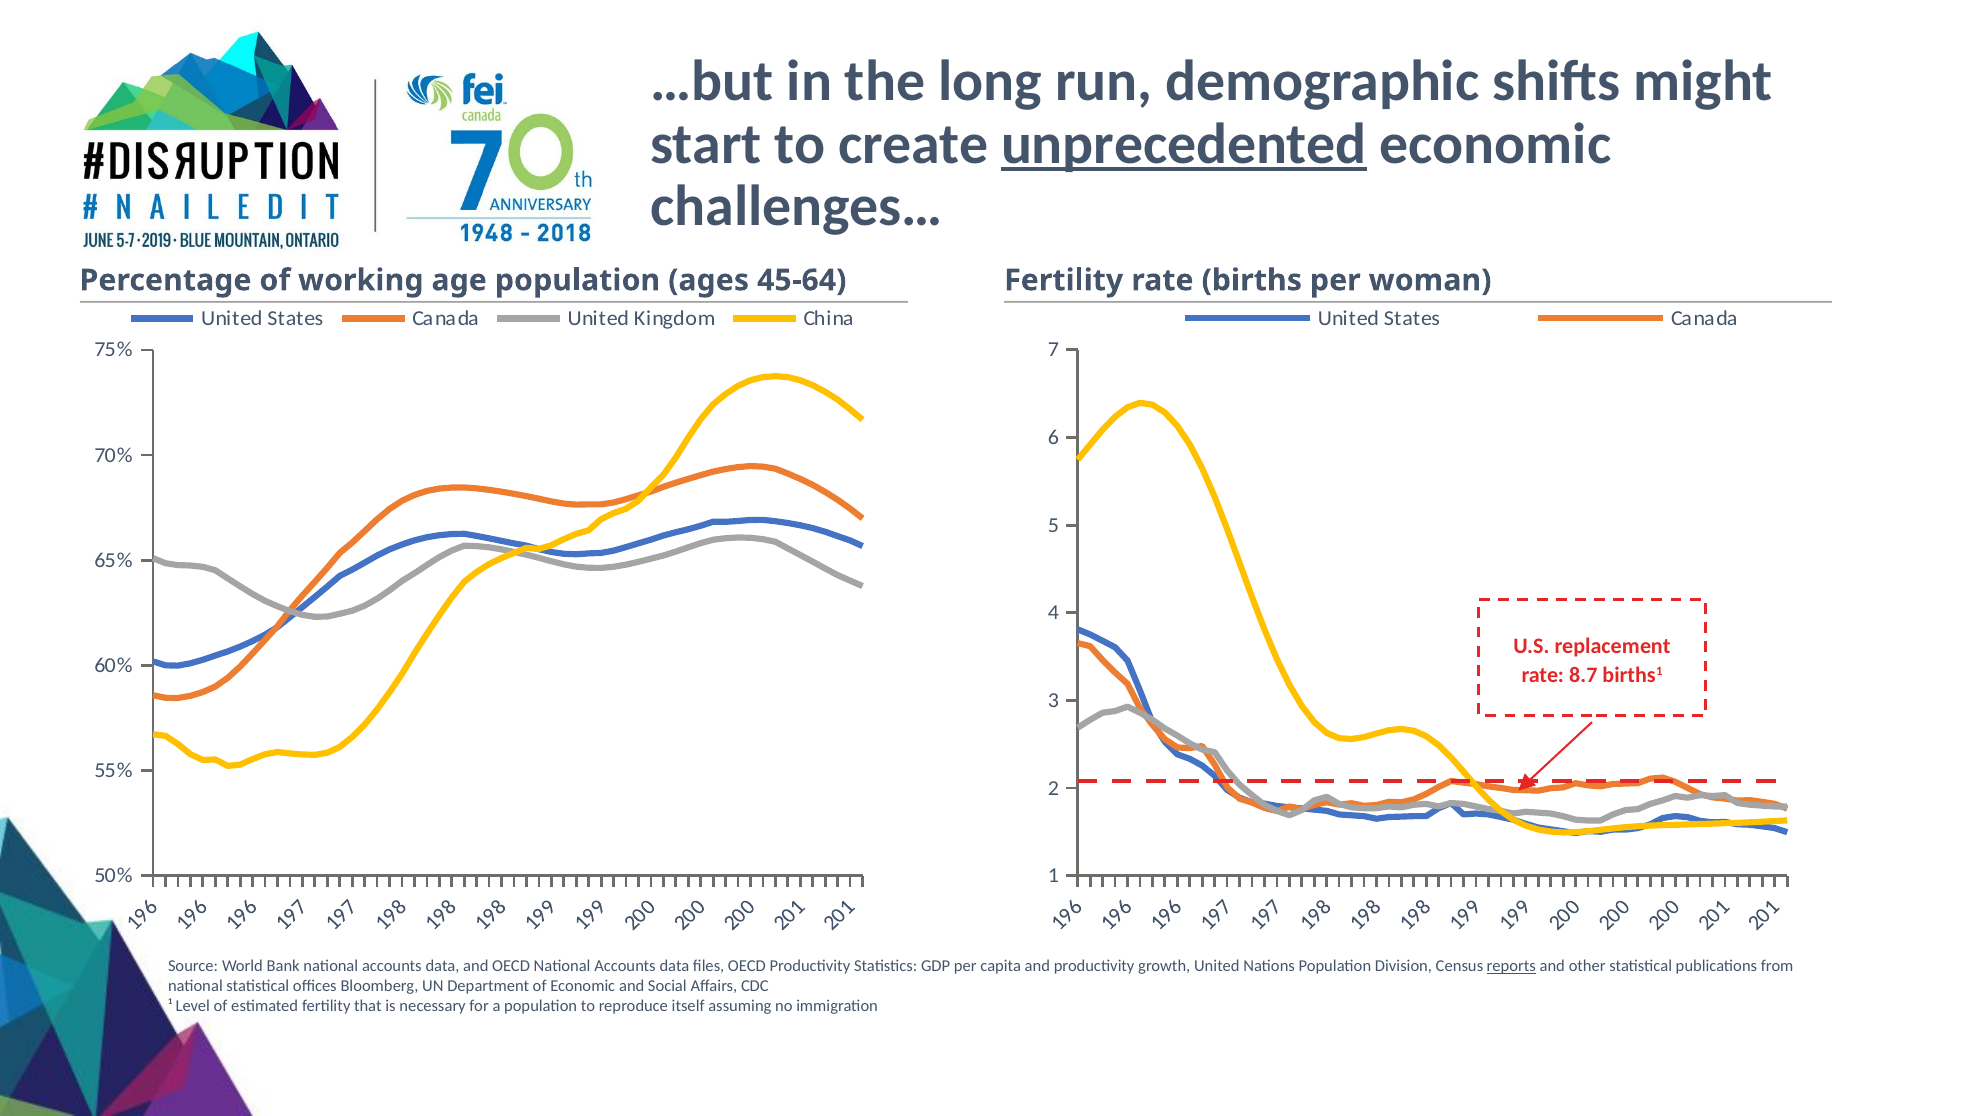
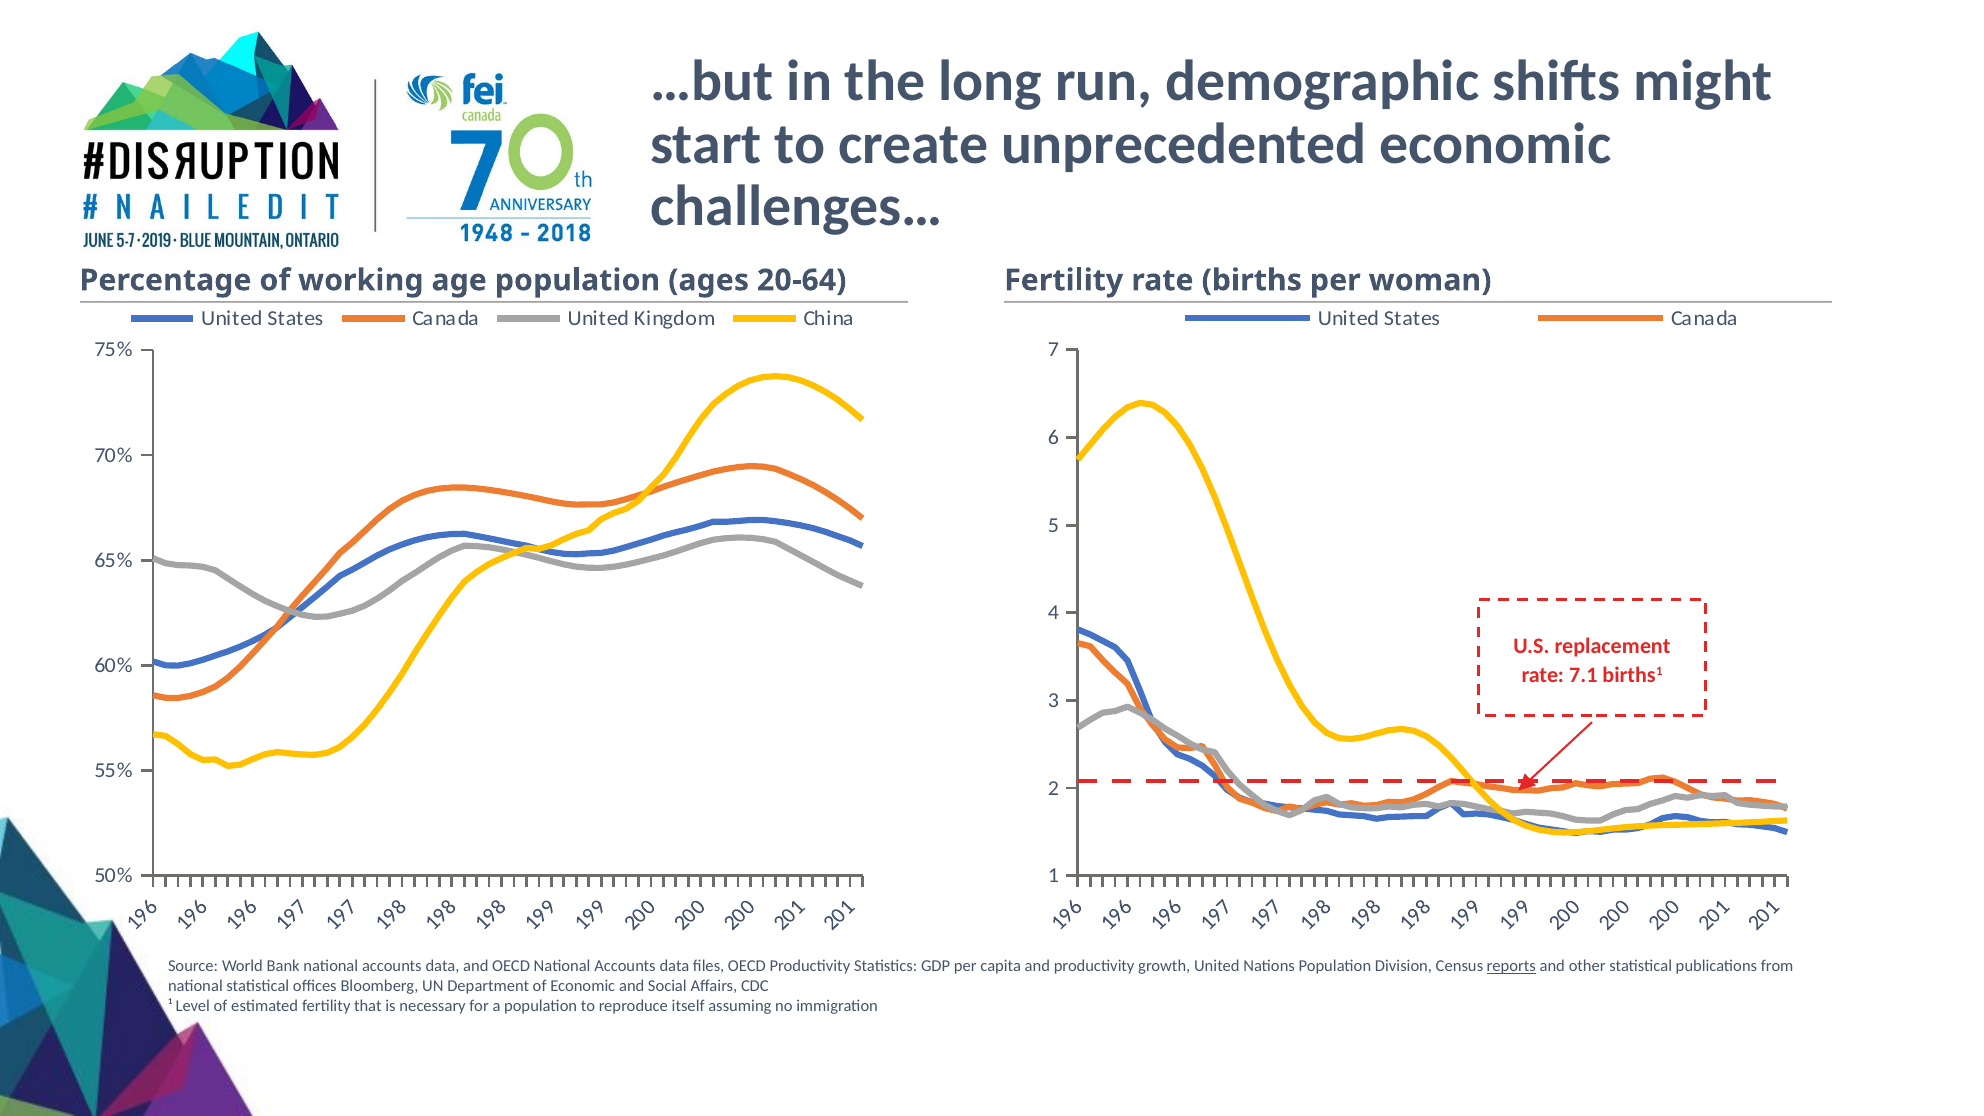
unprecedented underline: present -> none (1184, 144)
45-64: 45-64 -> 20-64 (802, 280)
8.7: 8.7 -> 7.1 (1583, 675)
